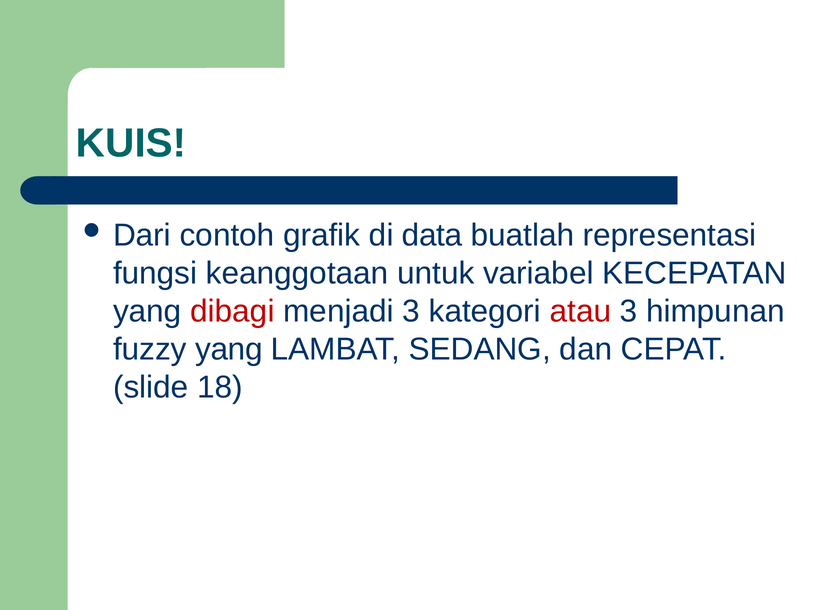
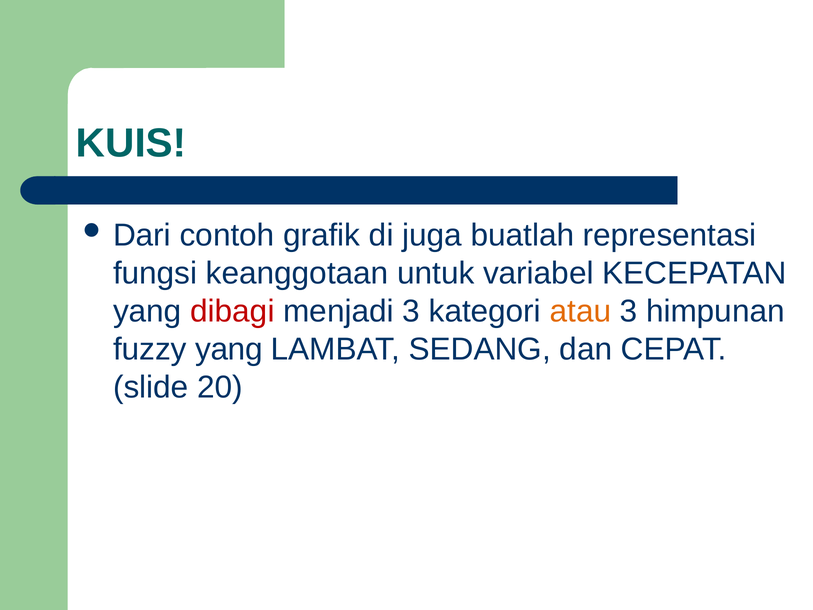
data: data -> juga (432, 235)
atau colour: red -> orange (580, 311)
18: 18 -> 20 (220, 387)
